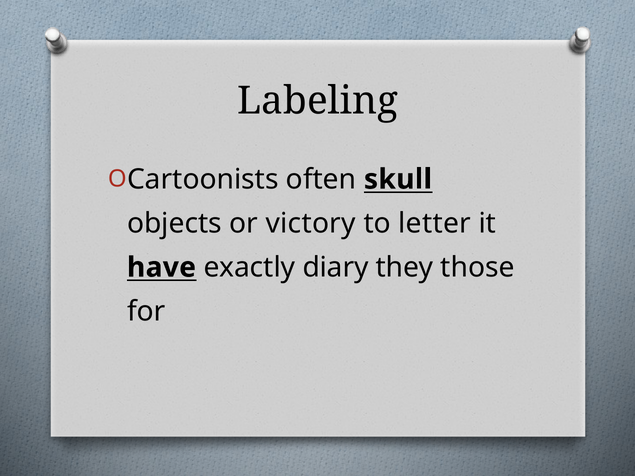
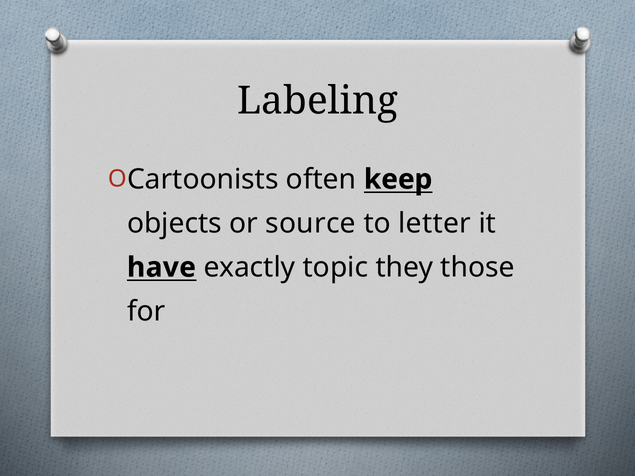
skull: skull -> keep (398, 179)
victory: victory -> source (311, 223)
diary: diary -> topic (335, 268)
